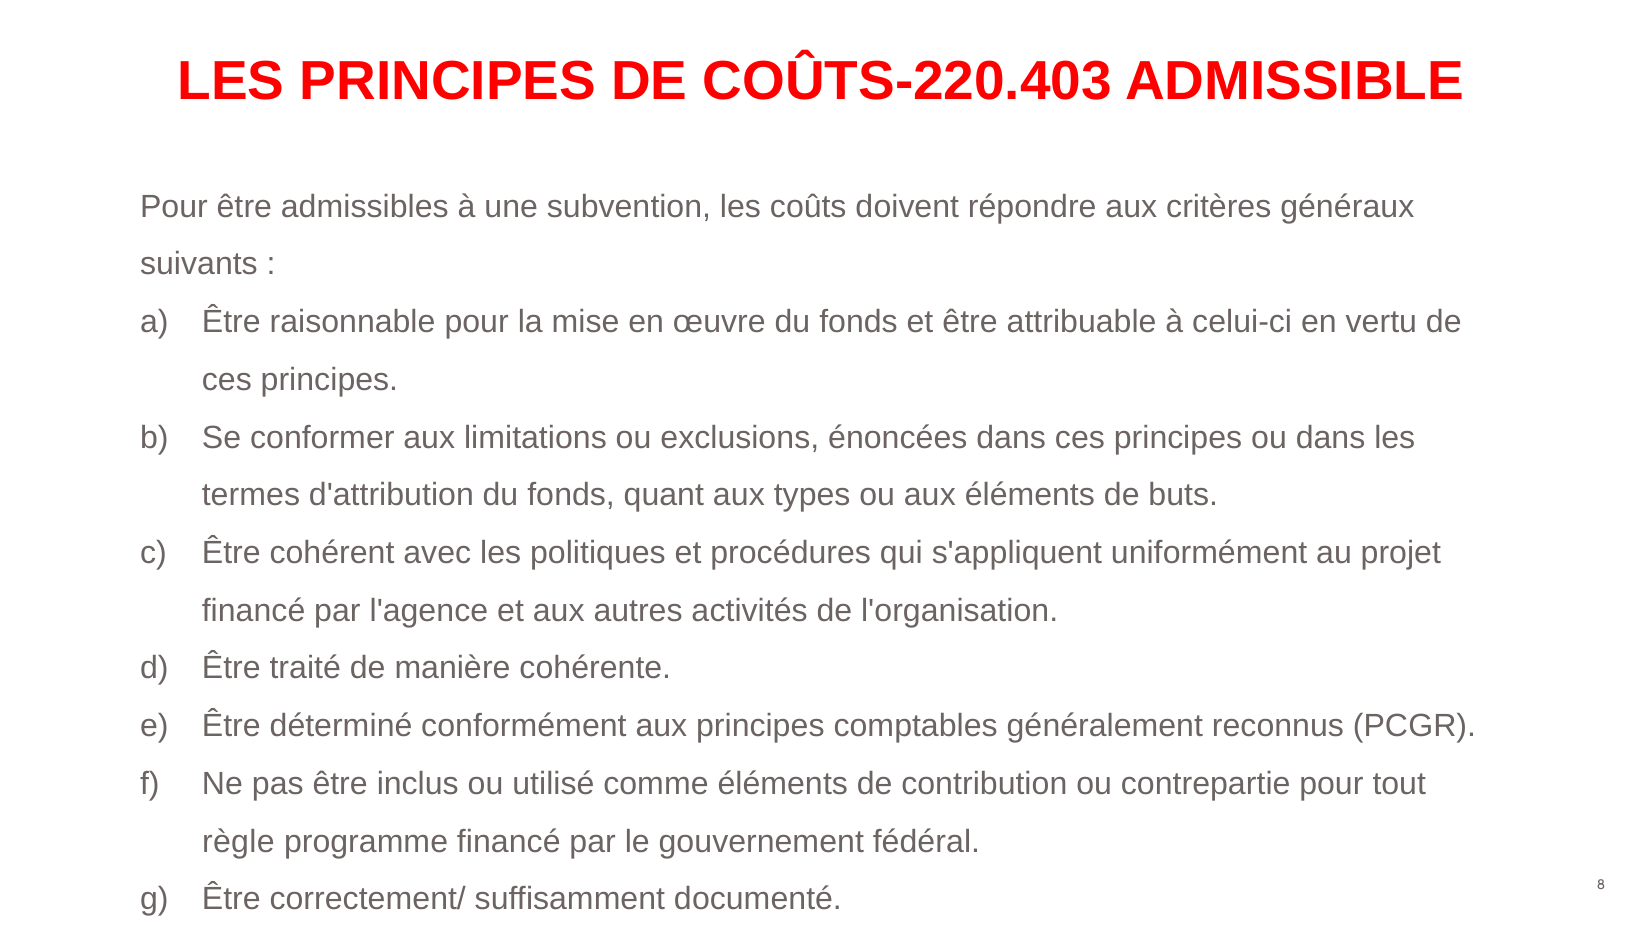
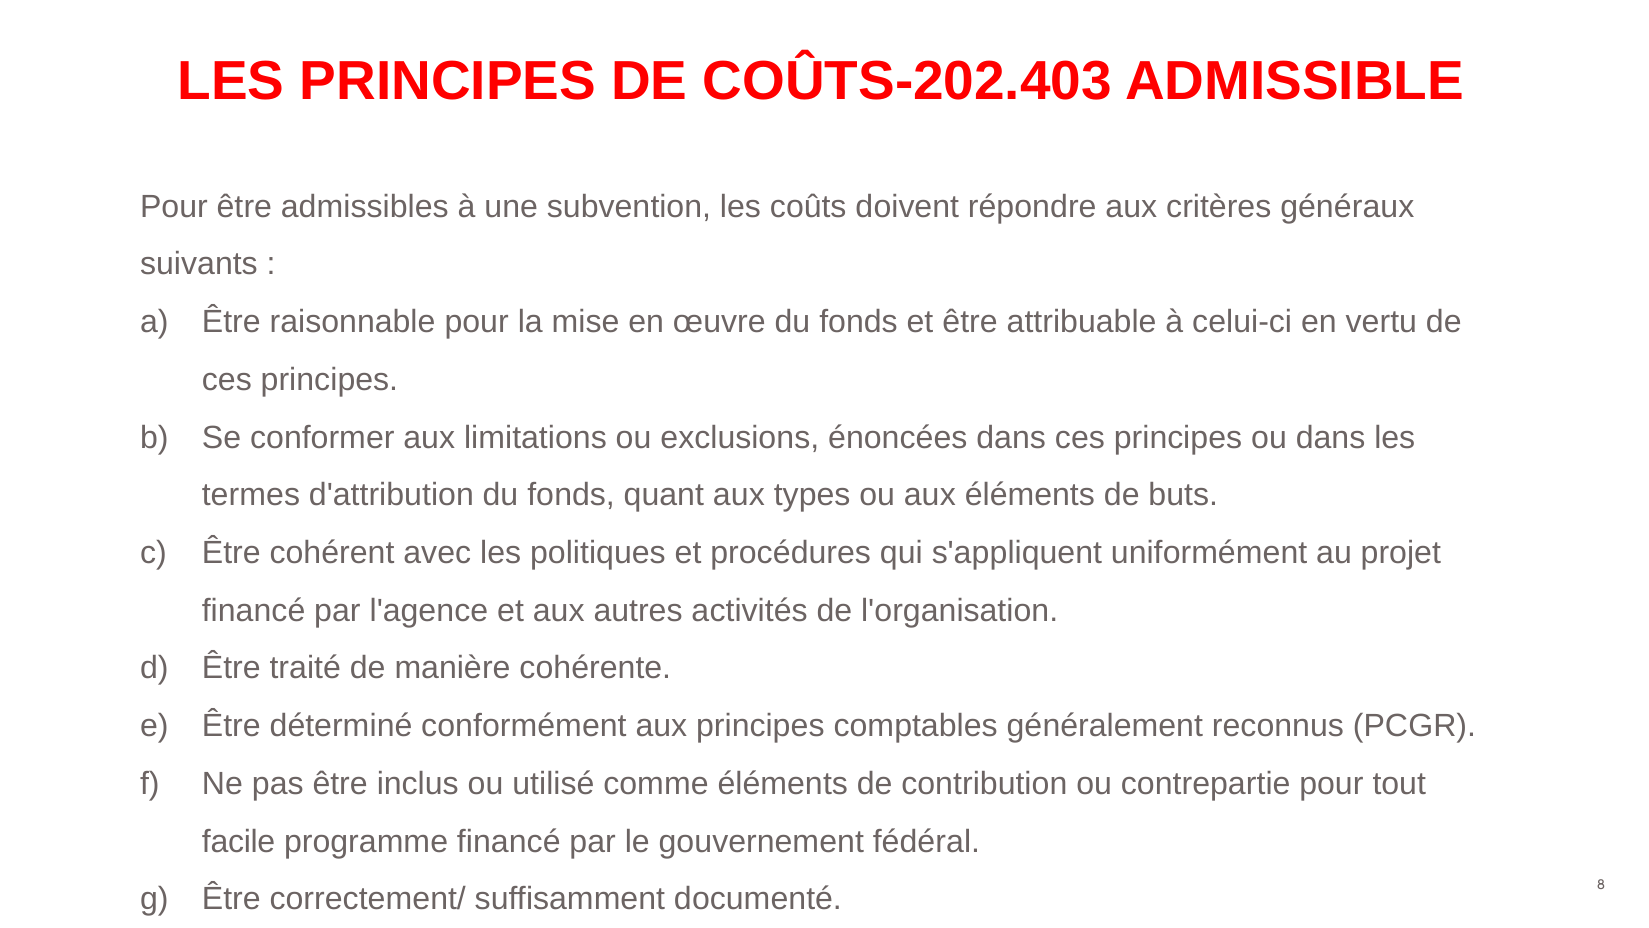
COÛTS-220.403: COÛTS-220.403 -> COÛTS-202.403 (907, 81)
règle: règle -> facile (239, 841)
